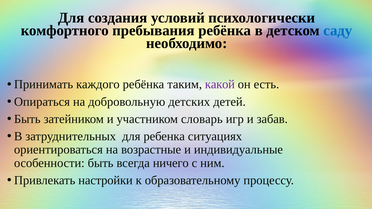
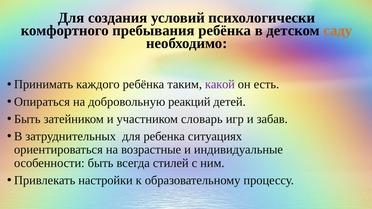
саду colour: blue -> orange (338, 31)
детских: детских -> реакций (189, 102)
ничего: ничего -> стилей (171, 163)
